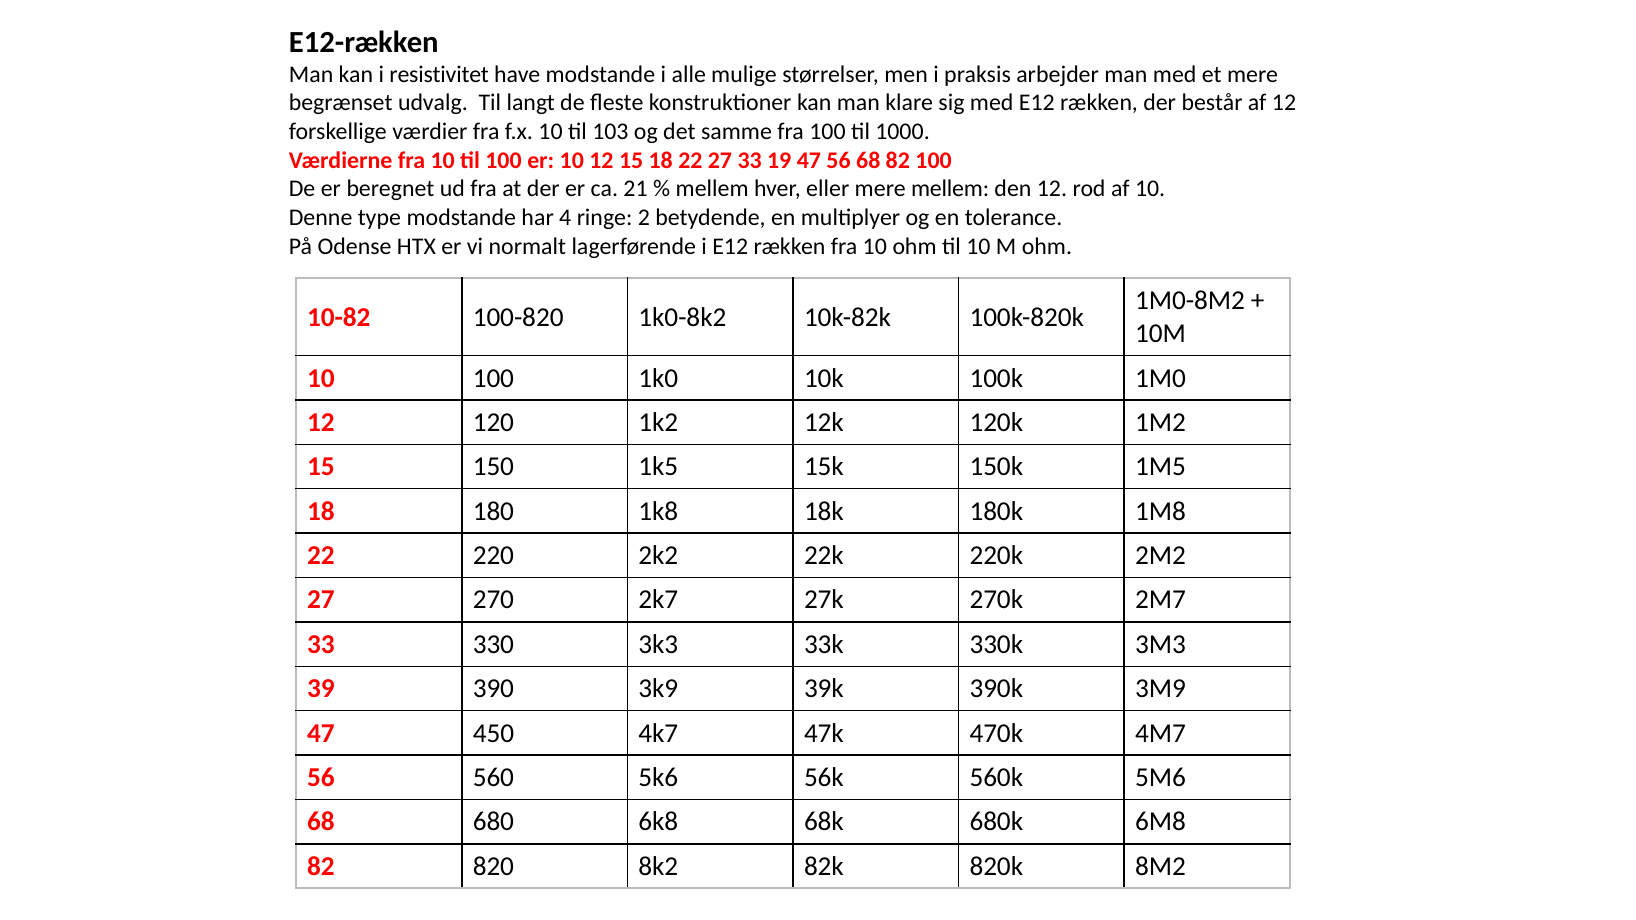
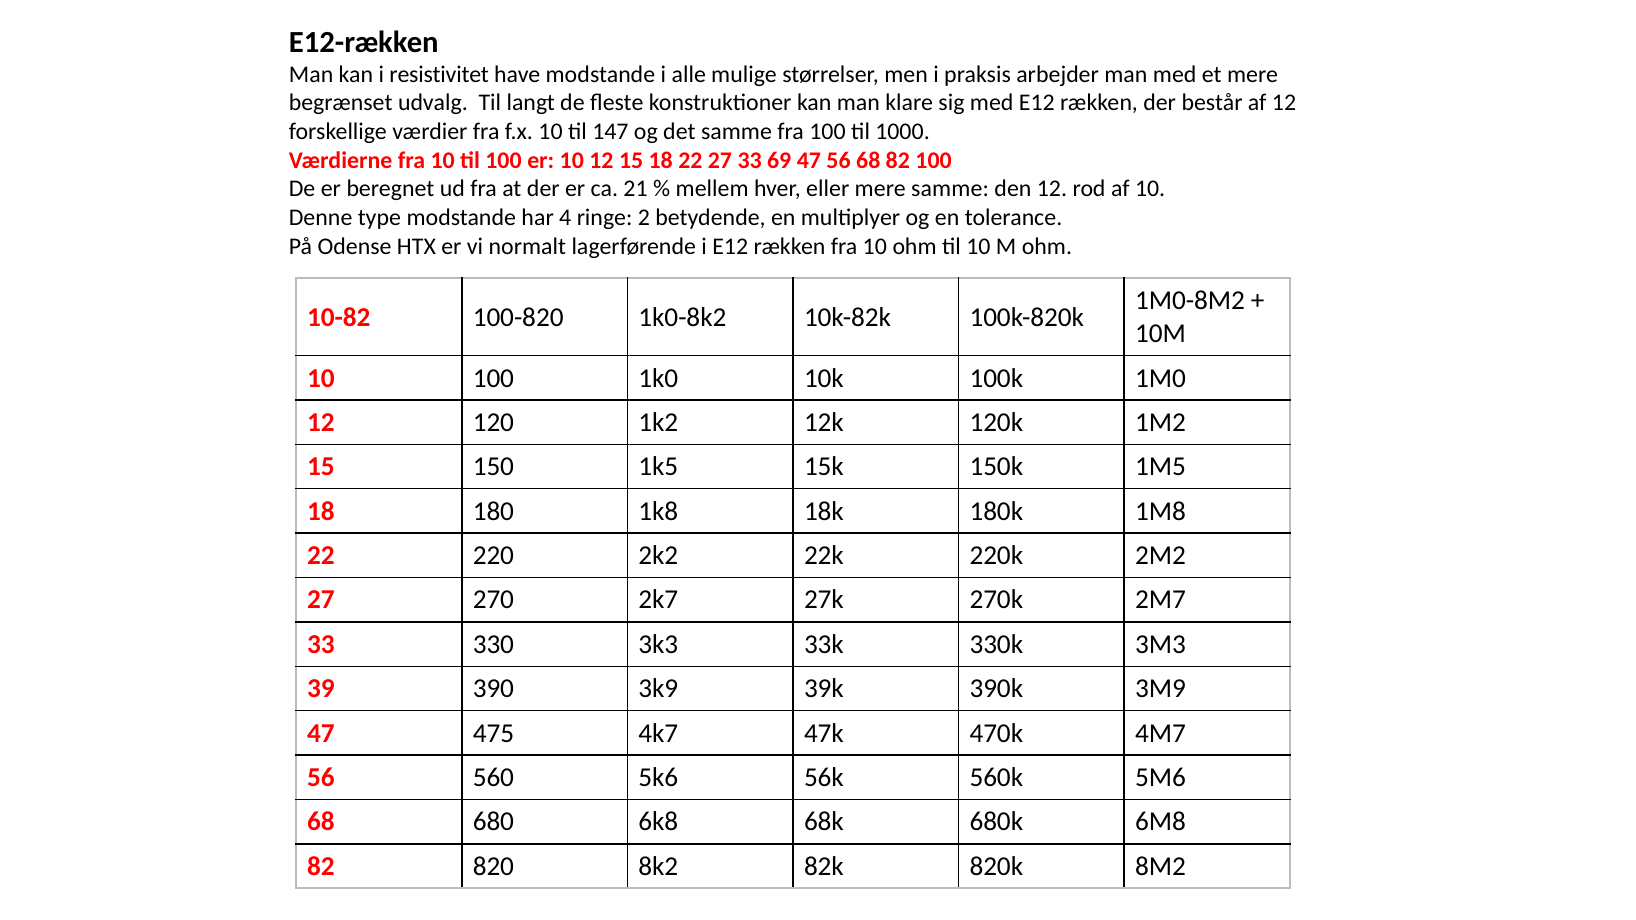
103: 103 -> 147 (610, 132)
19: 19 -> 69 (779, 160)
mere mellem: mellem -> samme (950, 189)
450: 450 -> 475 (493, 733)
